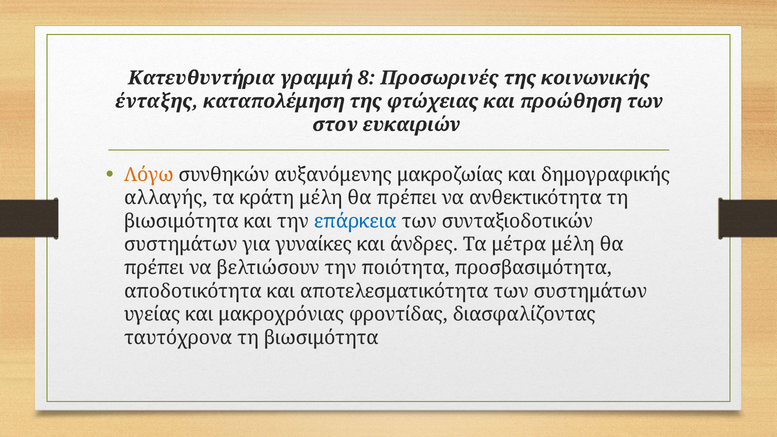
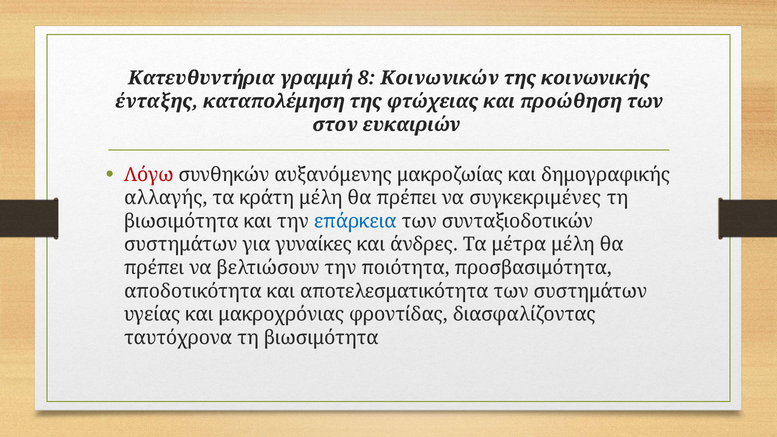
Προσωρινές: Προσωρινές -> Κοινωνικών (440, 78)
Λόγω colour: orange -> red (149, 175)
ανθεκτικότητα: ανθεκτικότητα -> συγκεκριμένες (535, 198)
